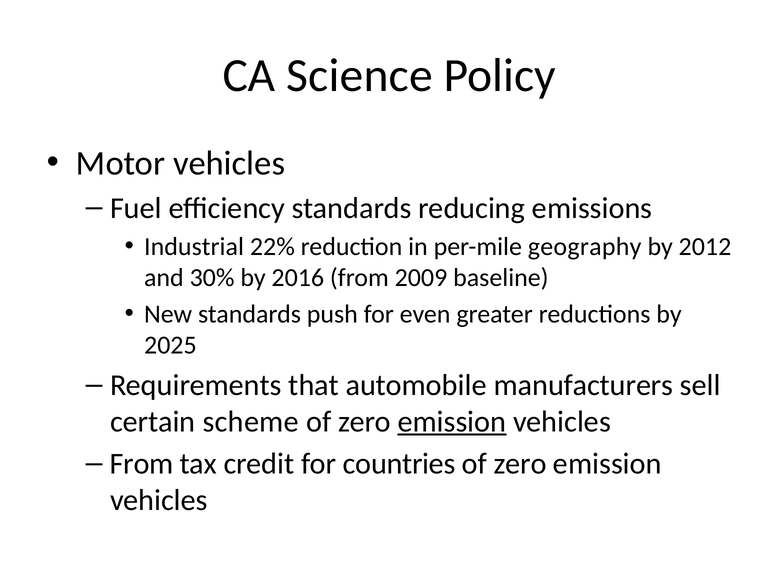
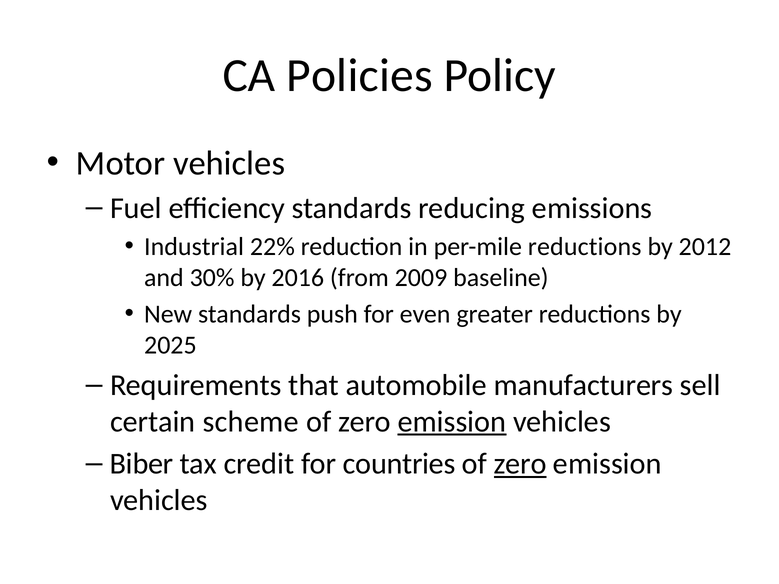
Science: Science -> Policies (359, 75)
per-mile geography: geography -> reductions (585, 247)
From: From -> Biber (142, 464)
zero underline: none -> present (520, 464)
